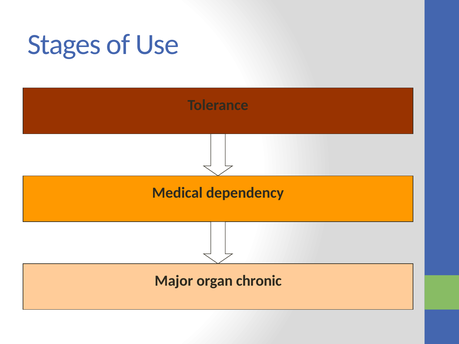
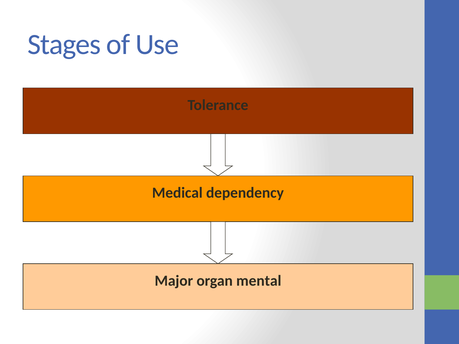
chronic: chronic -> mental (259, 281)
